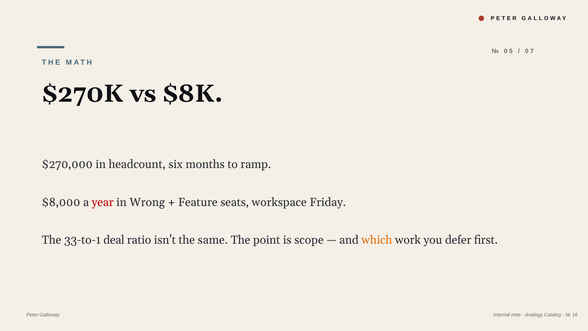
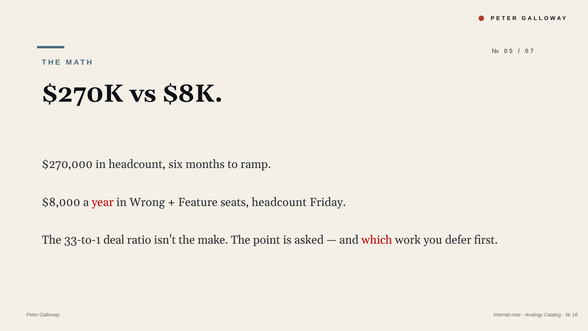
seats workspace: workspace -> headcount (279, 202)
same: same -> make (213, 240)
scope: scope -> asked (309, 240)
which colour: orange -> red (377, 240)
